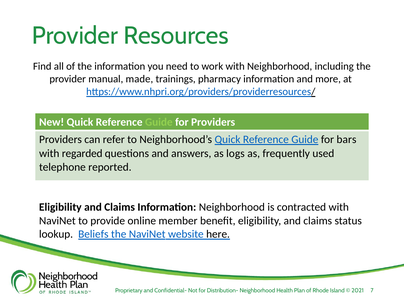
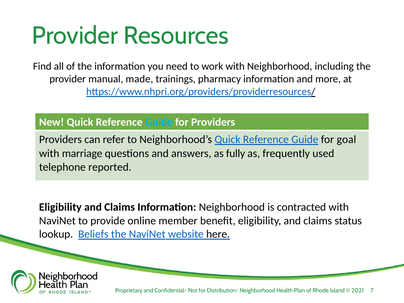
Guide colour: light green -> light blue (159, 122)
bars: bars -> goal (346, 140)
regarded: regarded -> marriage (82, 153)
logs: logs -> fully (236, 153)
